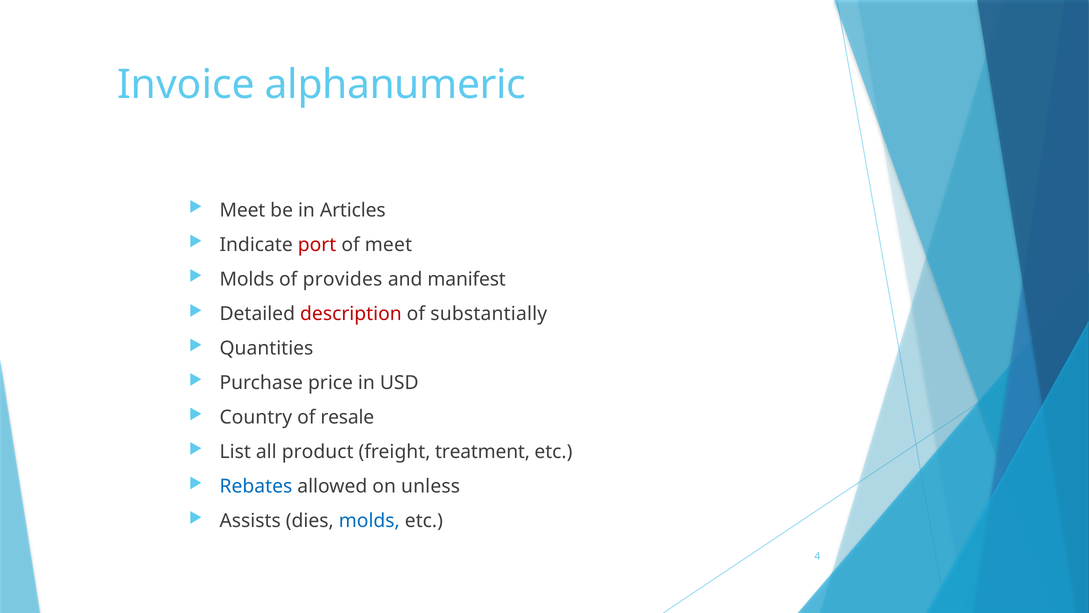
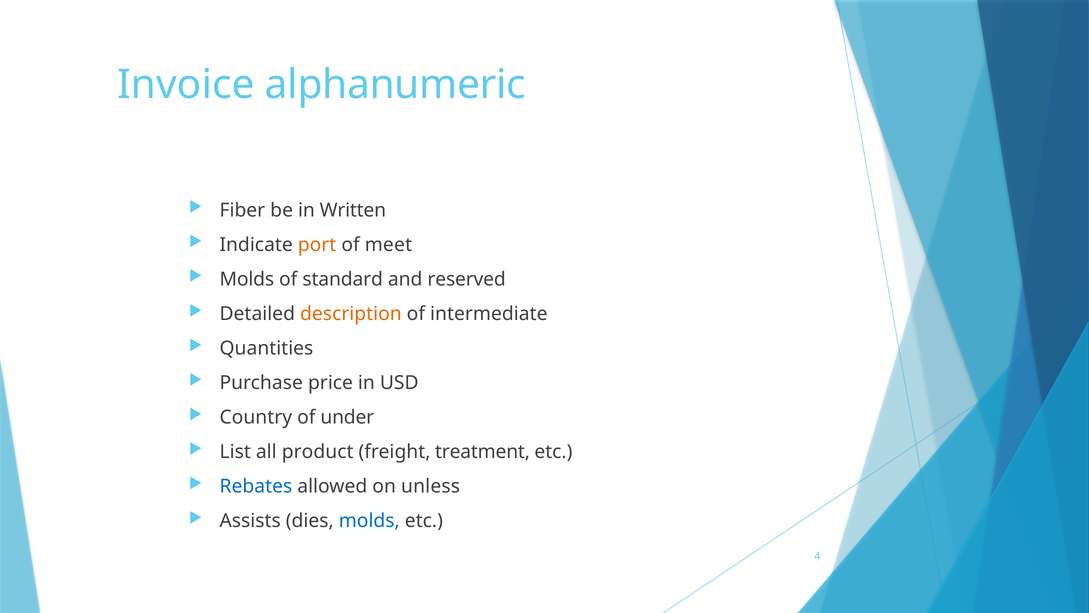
Meet: Meet -> Fiber (242, 210)
Articles: Articles -> Written (353, 210)
port colour: red -> orange (317, 245)
provides: provides -> standard (343, 279)
manifest: manifest -> reserved (467, 279)
description colour: red -> orange (351, 314)
substantially: substantially -> intermediate (489, 314)
resale: resale -> under (347, 417)
